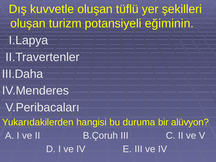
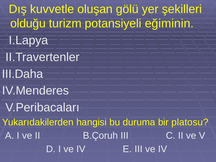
tüflü: tüflü -> gölü (127, 9)
oluşan: oluşan -> olduğu (28, 24)
alüvyon: alüvyon -> platosu (190, 122)
